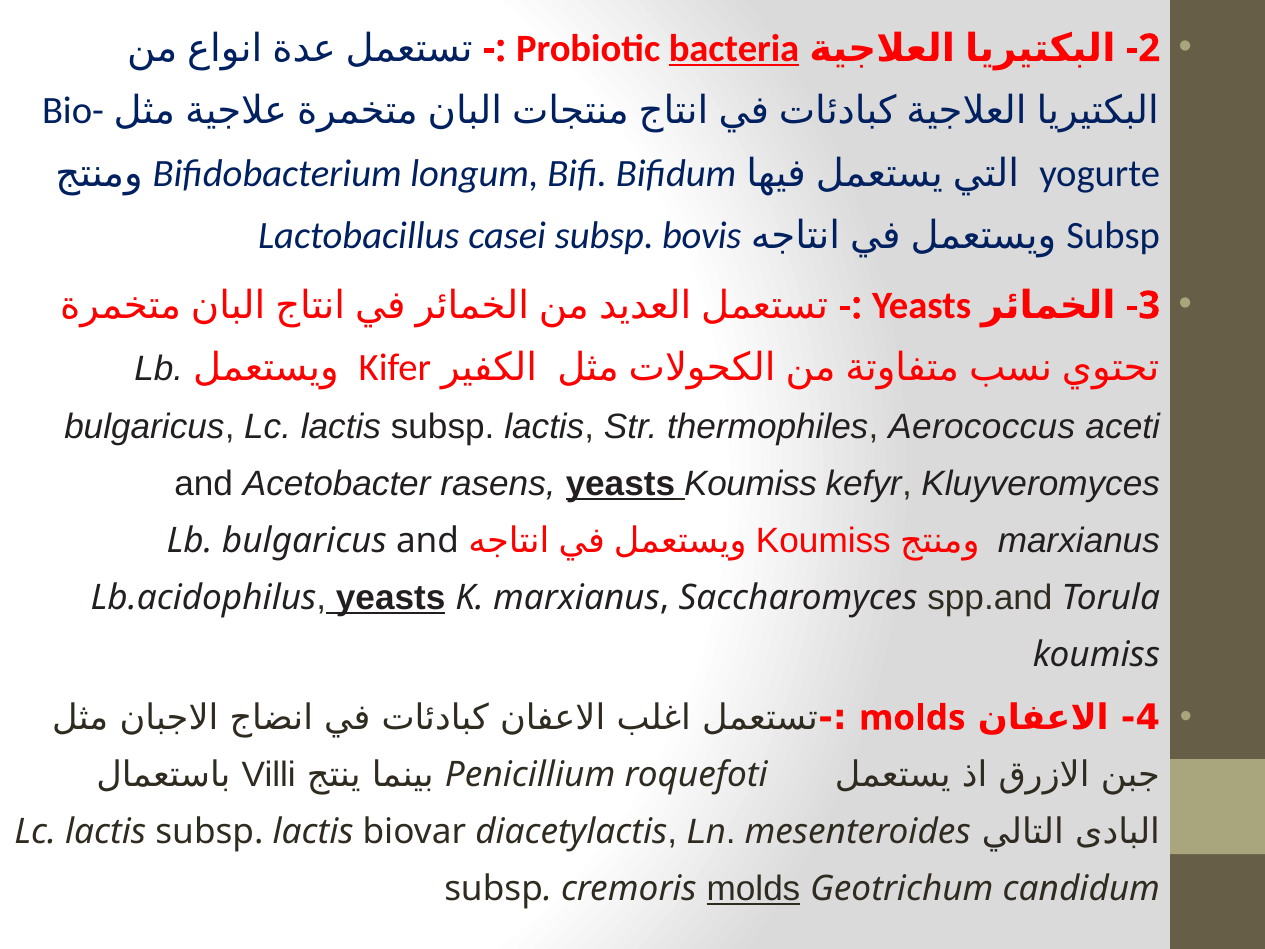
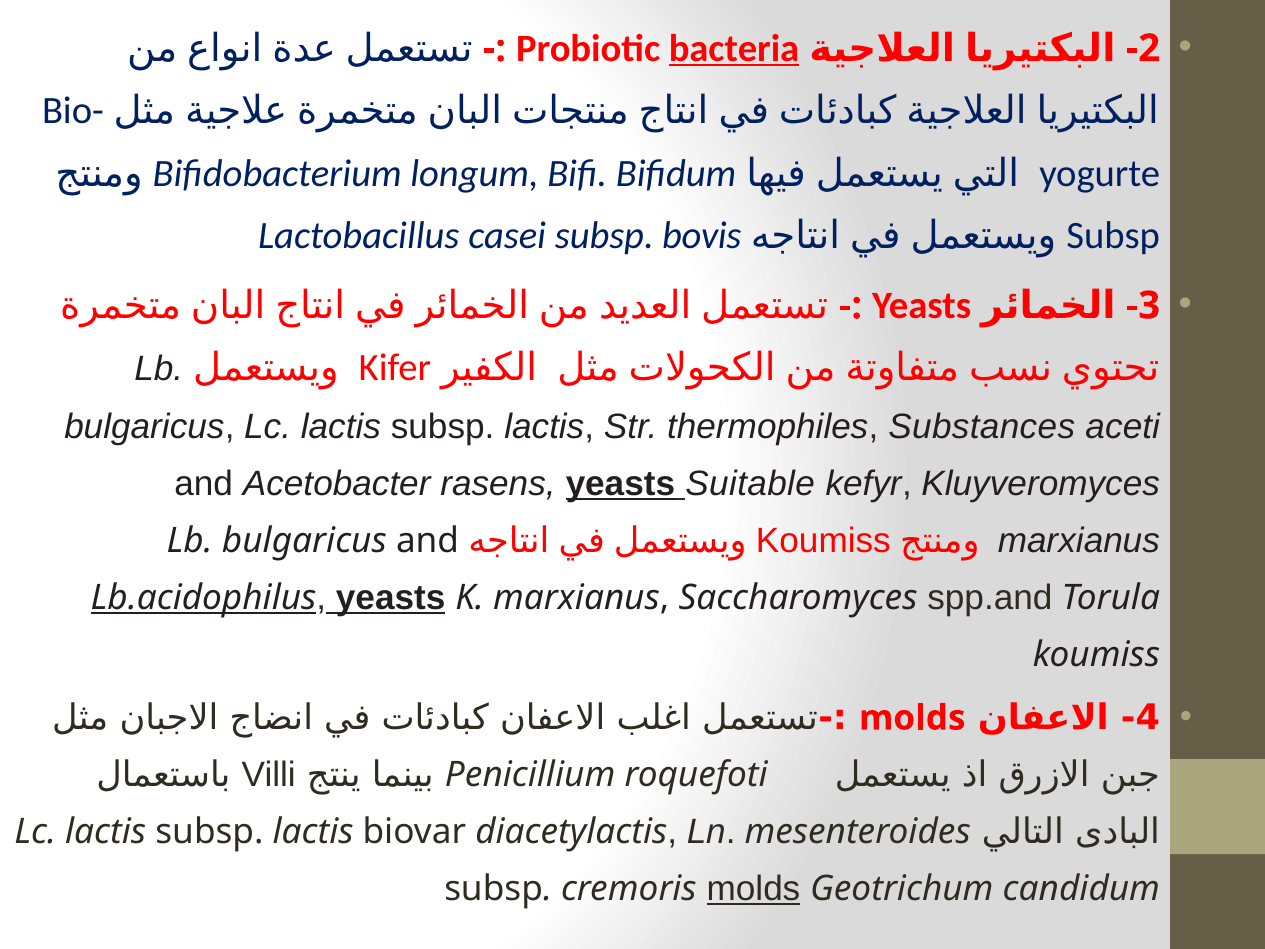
Aerococcus: Aerococcus -> Substances (982, 427)
yeasts Koumiss: Koumiss -> Suitable (750, 484)
Lb.acidophilus underline: none -> present (204, 598)
